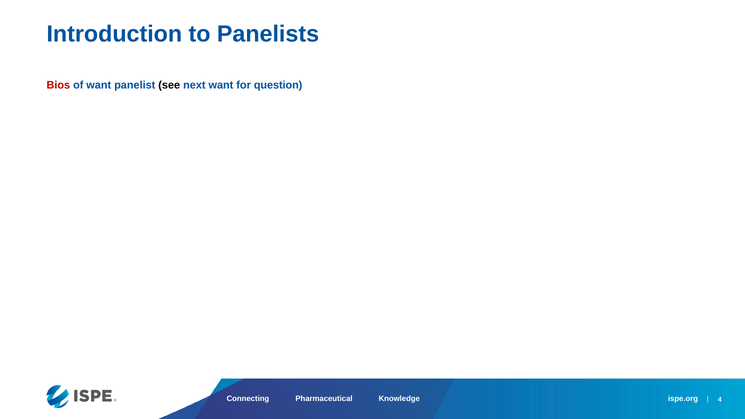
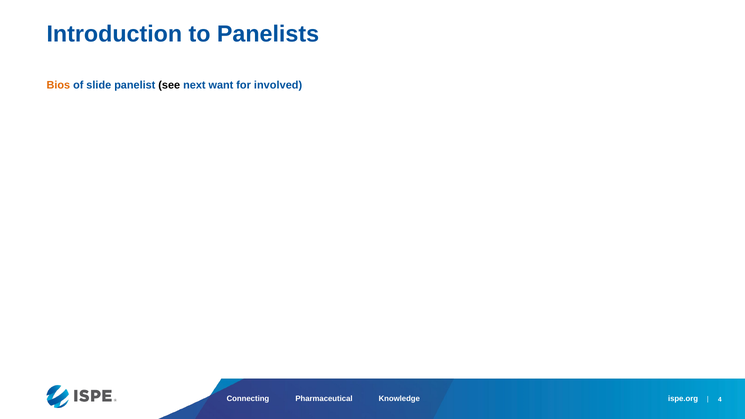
Bios colour: red -> orange (58, 85)
of want: want -> slide (99, 85)
question: question -> involved (278, 85)
